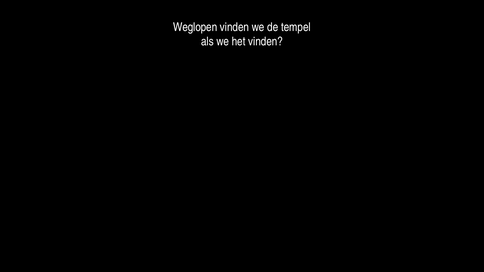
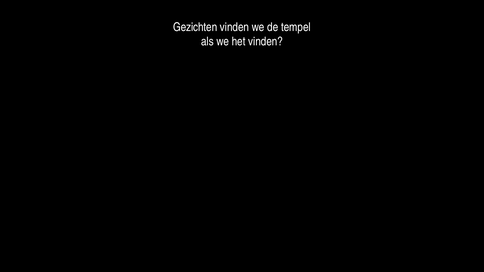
Weglopen: Weglopen -> Gezichten (195, 27)
